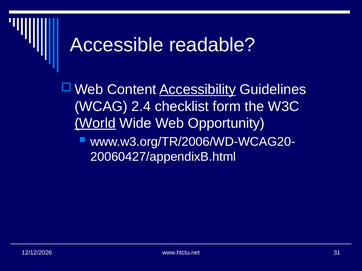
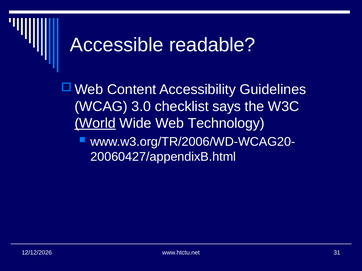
Accessibility underline: present -> none (198, 90)
2.4: 2.4 -> 3.0 (141, 107)
form: form -> says (227, 107)
Opportunity: Opportunity -> Technology (226, 123)
